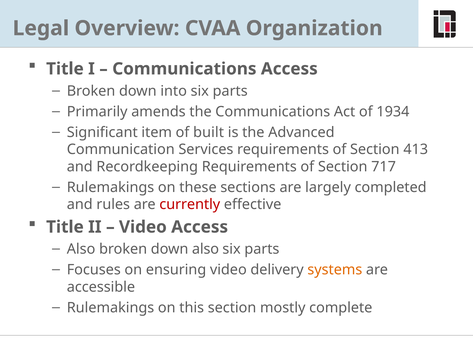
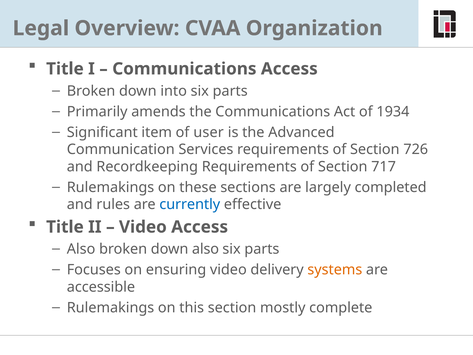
built: built -> user (209, 132)
413: 413 -> 726 (416, 149)
currently colour: red -> blue (190, 204)
